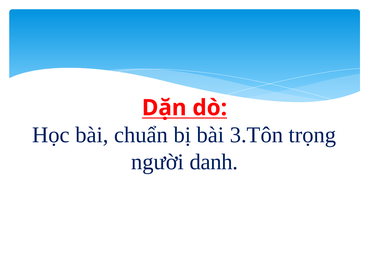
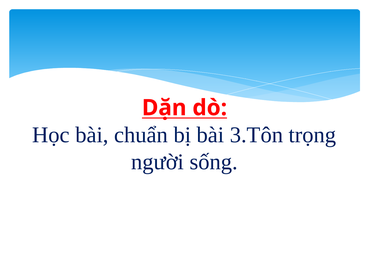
danh: danh -> sống (214, 162)
